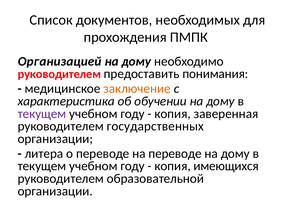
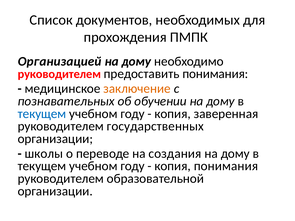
характеристика: характеристика -> познавательных (66, 101)
текущем colour: purple -> blue (42, 114)
литера: литера -> школы (44, 154)
на переводе: переводе -> создания (175, 154)
копия имеющихся: имеющихся -> понимания (226, 166)
